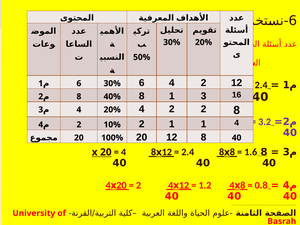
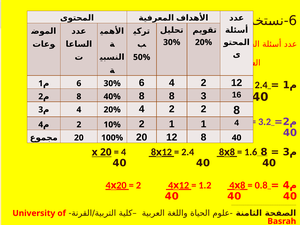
8 1: 1 -> 8 (172, 96)
